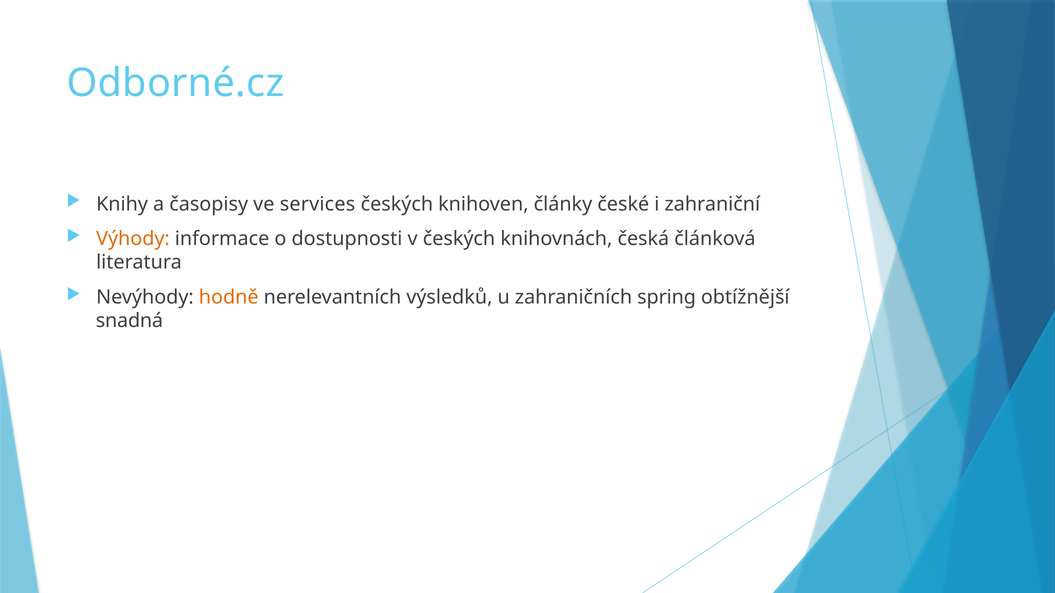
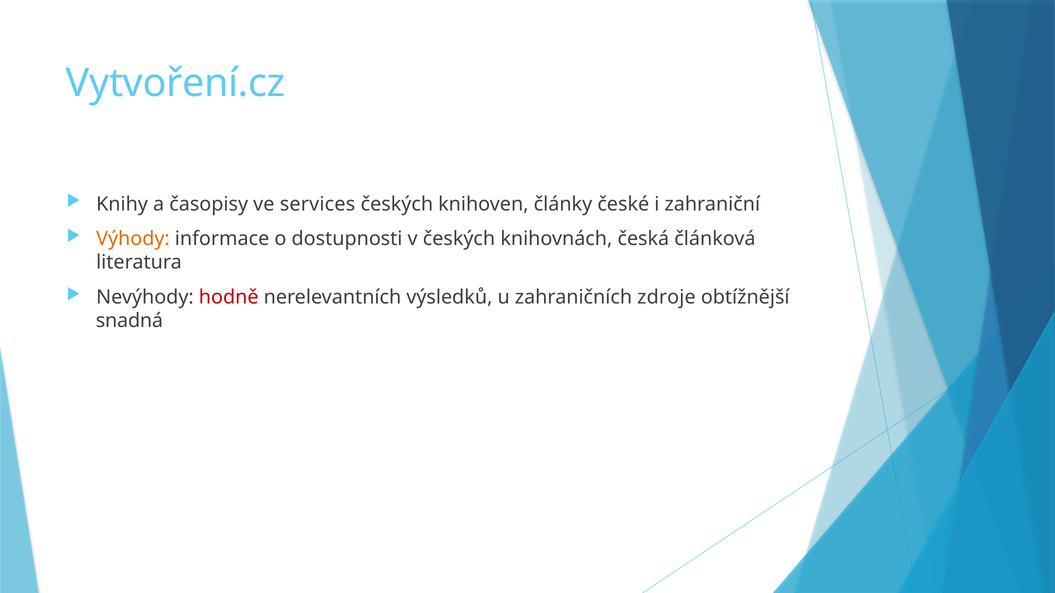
Odborné.cz: Odborné.cz -> Vytvoření.cz (176, 83)
hodně colour: orange -> red (229, 297)
spring: spring -> zdroje (666, 297)
